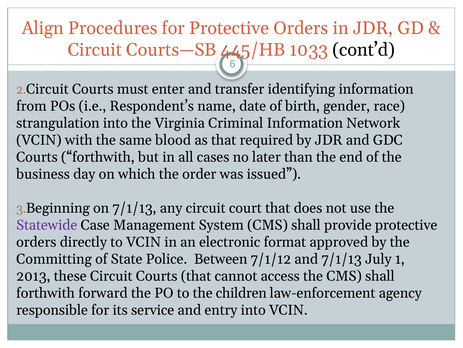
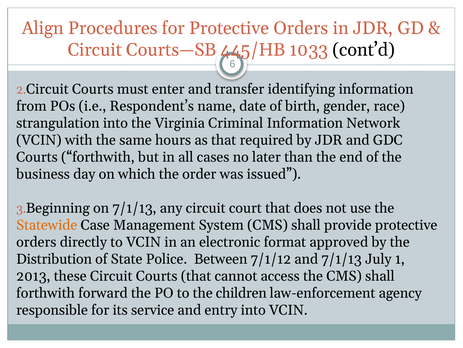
blood: blood -> hours (173, 140)
Statewide colour: purple -> orange (47, 225)
Committing: Committing -> Distribution (54, 259)
